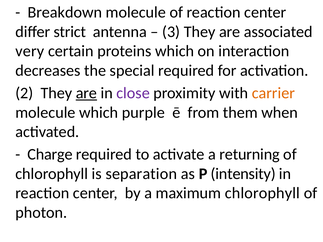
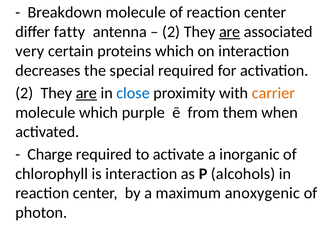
strict: strict -> fatty (70, 32)
3: 3 -> 2 (171, 32)
are underline: none -> present (230, 32)
close colour: purple -> blue (133, 93)
returning: returning -> inorganic (250, 155)
is separation: separation -> interaction (141, 174)
intensity: intensity -> alcohols (243, 174)
maximum chlorophyll: chlorophyll -> anoxygenic (262, 193)
